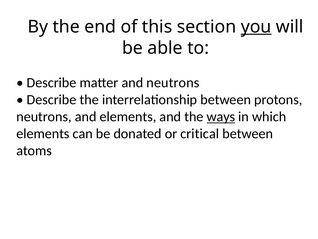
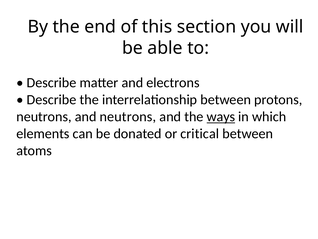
you underline: present -> none (256, 27)
and neutrons: neutrons -> electrons (173, 83)
and elements: elements -> neutrons (128, 117)
